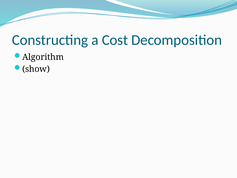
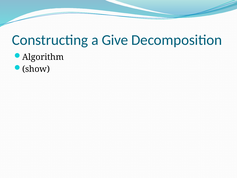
Cost: Cost -> Give (115, 40)
